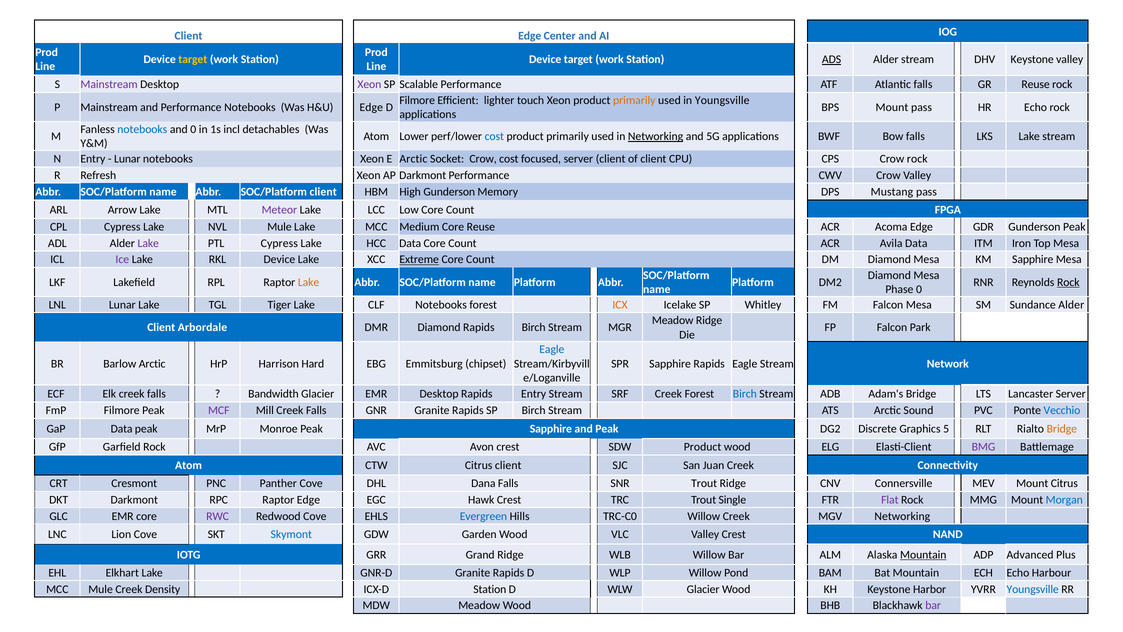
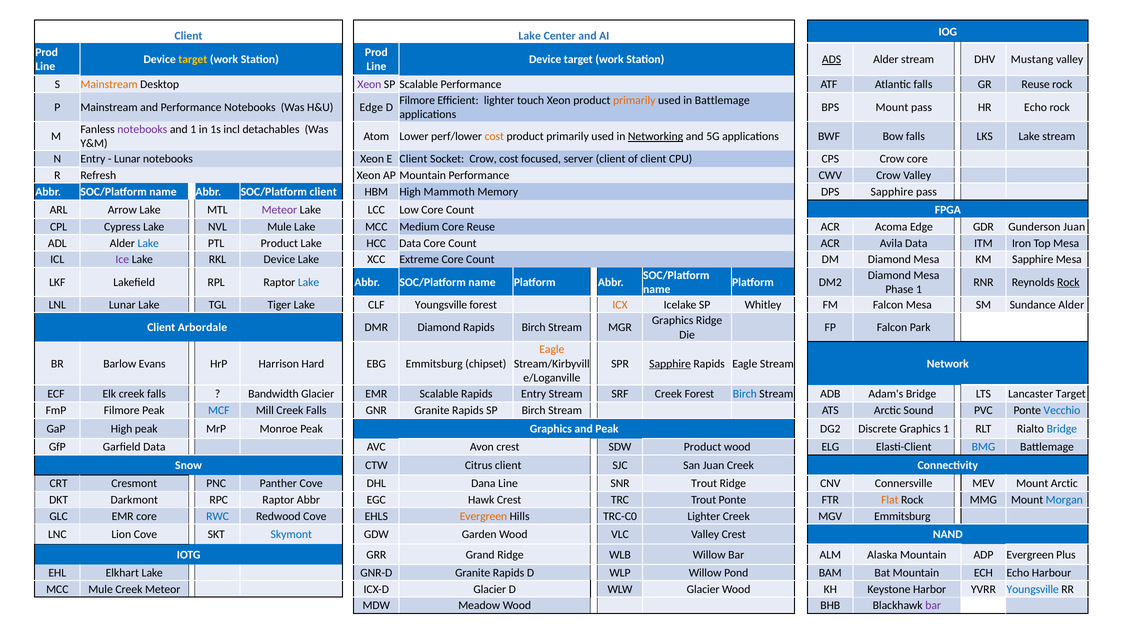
Client Edge: Edge -> Lake (530, 36)
DHV Keystone: Keystone -> Mustang (1032, 59)
Mainstream colour: purple -> orange (109, 84)
in Youngsville: Youngsville -> Battlemage (722, 100)
notebooks colour: blue -> purple (142, 129)
and 0: 0 -> 1 (193, 129)
cost colour: blue -> orange (494, 136)
E Arctic: Arctic -> Client (413, 159)
Crow rock: rock -> core (917, 159)
AP Darkmont: Darkmont -> Mountain (423, 175)
High Gunderson: Gunderson -> Mammoth (449, 192)
DPS Mustang: Mustang -> Sapphire (892, 192)
Gunderson Peak: Peak -> Juan (1074, 227)
Lake colour: purple -> blue (148, 243)
PTL Cypress: Cypress -> Product (279, 243)
Extreme underline: present -> none (419, 259)
Lake colour: orange -> blue (309, 282)
Phase 0: 0 -> 1 (919, 289)
CLF Notebooks: Notebooks -> Youngsville (441, 305)
Meadow: Meadow -> Graphics (673, 320)
Eagle colour: blue -> orange (552, 349)
Barlow Arctic: Arctic -> Evans (152, 363)
Sapphire underline: none -> present (670, 363)
EMR Desktop: Desktop -> Scalable (439, 394)
Lancaster Server: Server -> Target (1071, 394)
MCF colour: purple -> blue (219, 410)
GaP Data: Data -> High (122, 429)
Peak Sapphire: Sapphire -> Graphics (551, 429)
Graphics 5: 5 -> 1 (946, 429)
Bridge colour: orange -> blue (1062, 429)
Garfield Rock: Rock -> Data (154, 447)
BMG colour: purple -> blue (983, 447)
Atom: Atom -> Snow (189, 465)
Dana Falls: Falls -> Line (508, 483)
Mount Citrus: Citrus -> Arctic (1064, 483)
Raptor Edge: Edge -> Abbr (308, 500)
Trout Single: Single -> Ponte (732, 500)
Flat colour: purple -> orange (890, 500)
RWC colour: purple -> blue (218, 516)
Evergreen colour: blue -> orange (483, 516)
TRC-C0 Willow: Willow -> Lighter (704, 516)
MGV Networking: Networking -> Emmitsburg (902, 516)
Mountain underline: present -> none (923, 554)
ADP Advanced: Advanced -> Evergreen (1030, 554)
Creek Density: Density -> Meteor (163, 589)
ICX-D Station: Station -> Glacier (490, 589)
